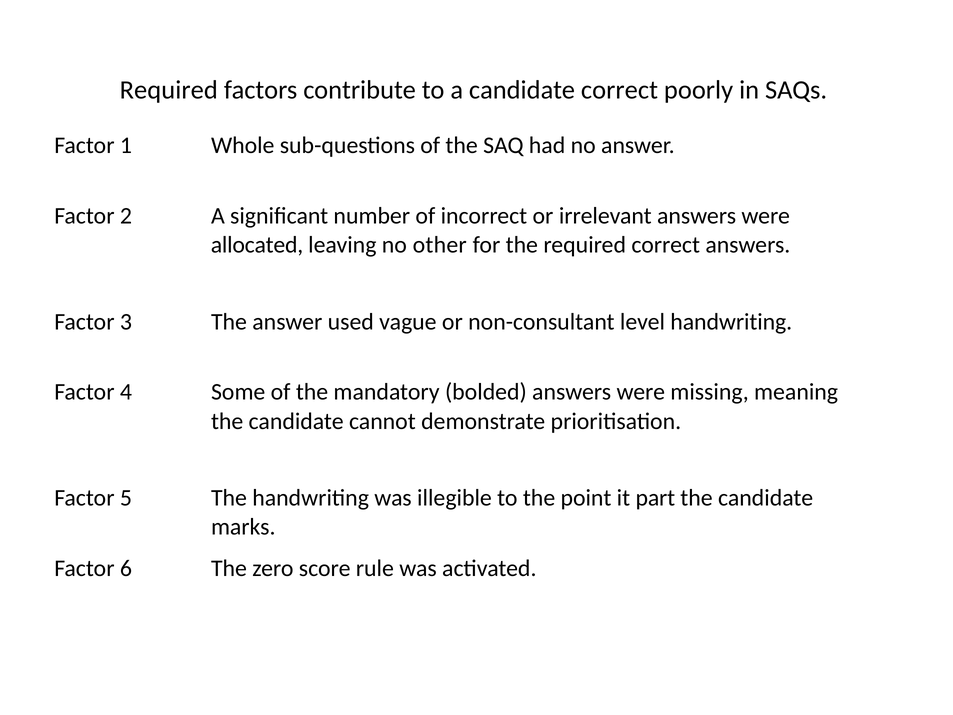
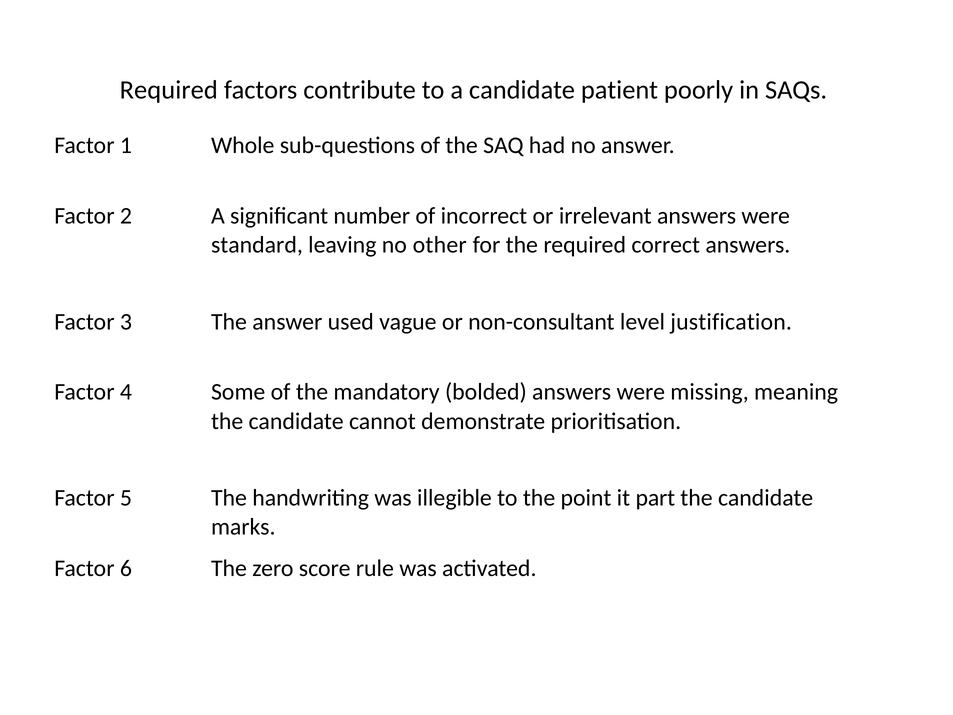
candidate correct: correct -> patient (620, 90)
allocated: allocated -> standard (257, 245)
level handwriting: handwriting -> justification (731, 322)
